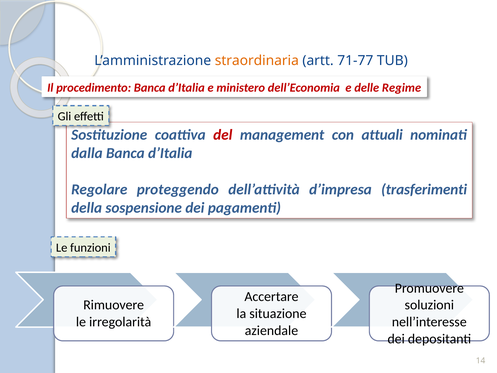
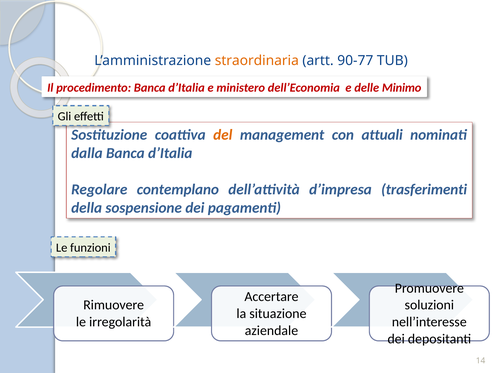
71-77: 71-77 -> 90-77 (355, 61)
Regime: Regime -> Minimo (402, 88)
del colour: red -> orange (223, 135)
proteggendo: proteggendo -> contemplano (178, 189)
